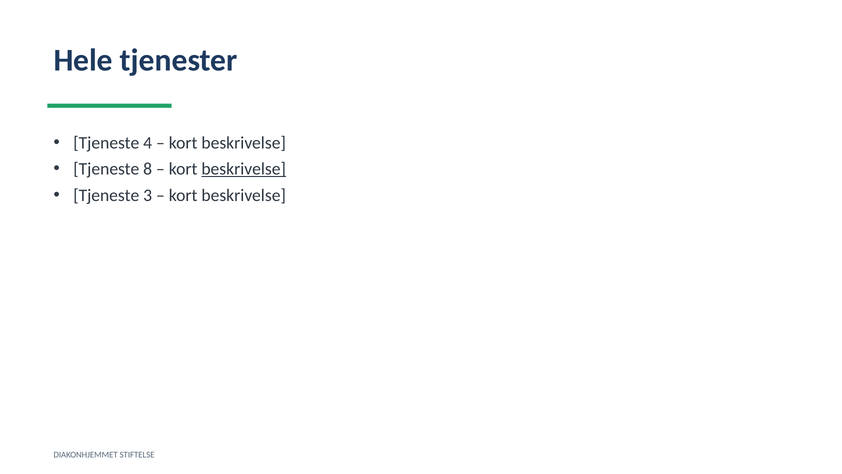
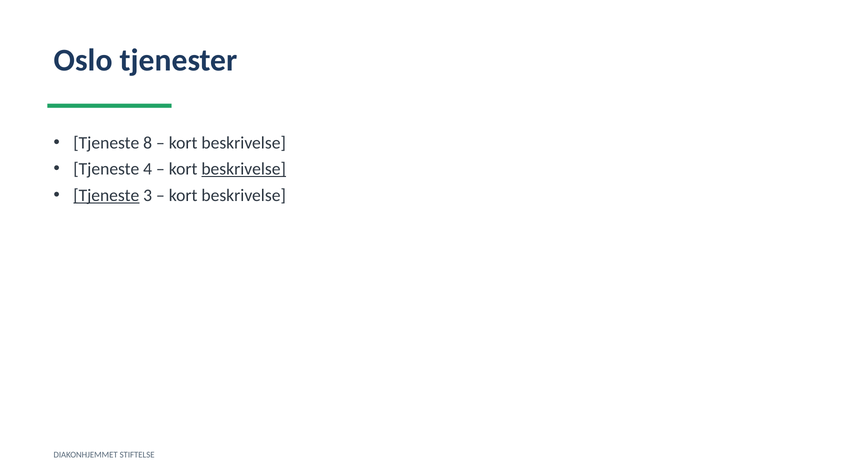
Hele: Hele -> Oslo (83, 60)
4: 4 -> 8 (148, 143)
8: 8 -> 4 (148, 169)
Tjeneste underline: none -> present (106, 195)
